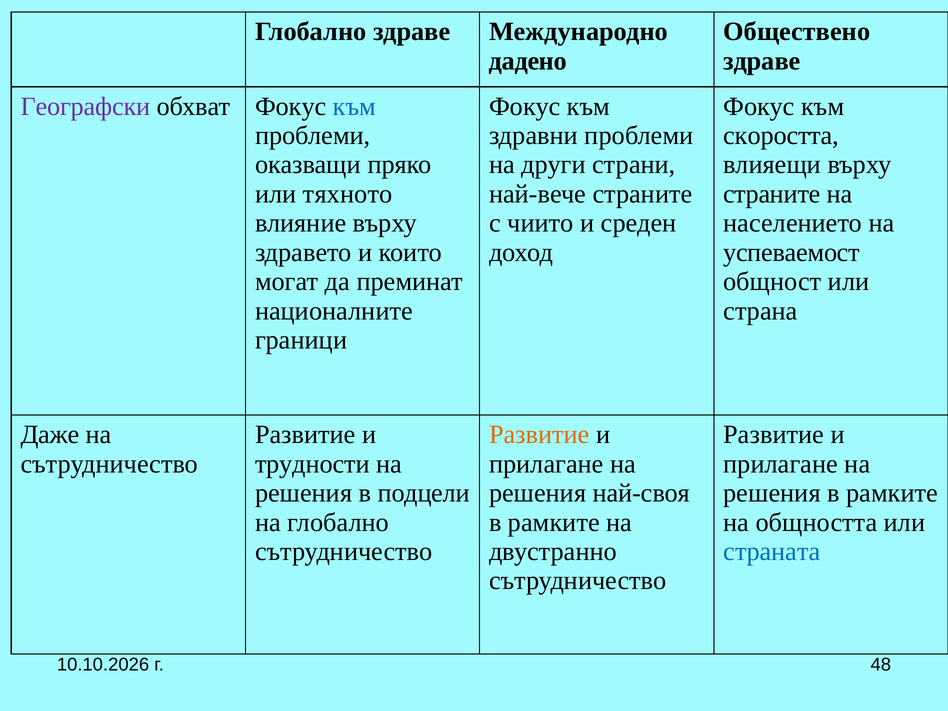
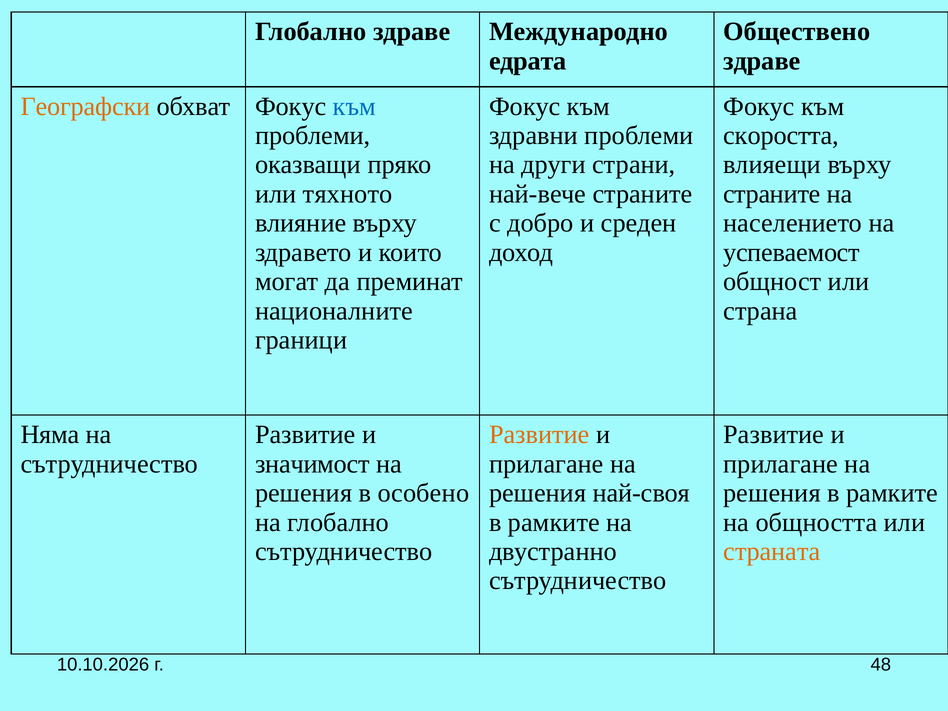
дадено: дадено -> едрата (528, 61)
Географски colour: purple -> orange (86, 106)
чиито: чиито -> добро (540, 223)
Даже: Даже -> Няма (50, 435)
трудности: трудности -> значимост (312, 464)
подцели: подцели -> особено (424, 493)
страната colour: blue -> orange (772, 552)
